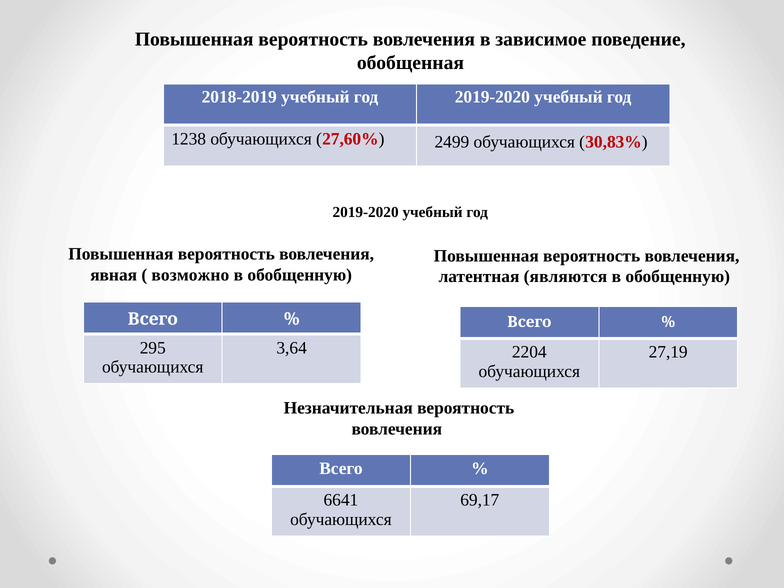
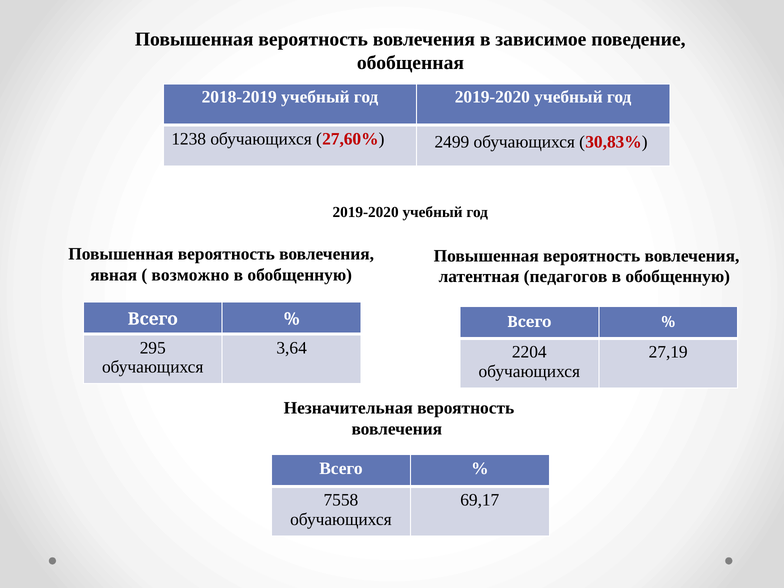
являются: являются -> педагогов (566, 277)
6641: 6641 -> 7558 (341, 500)
